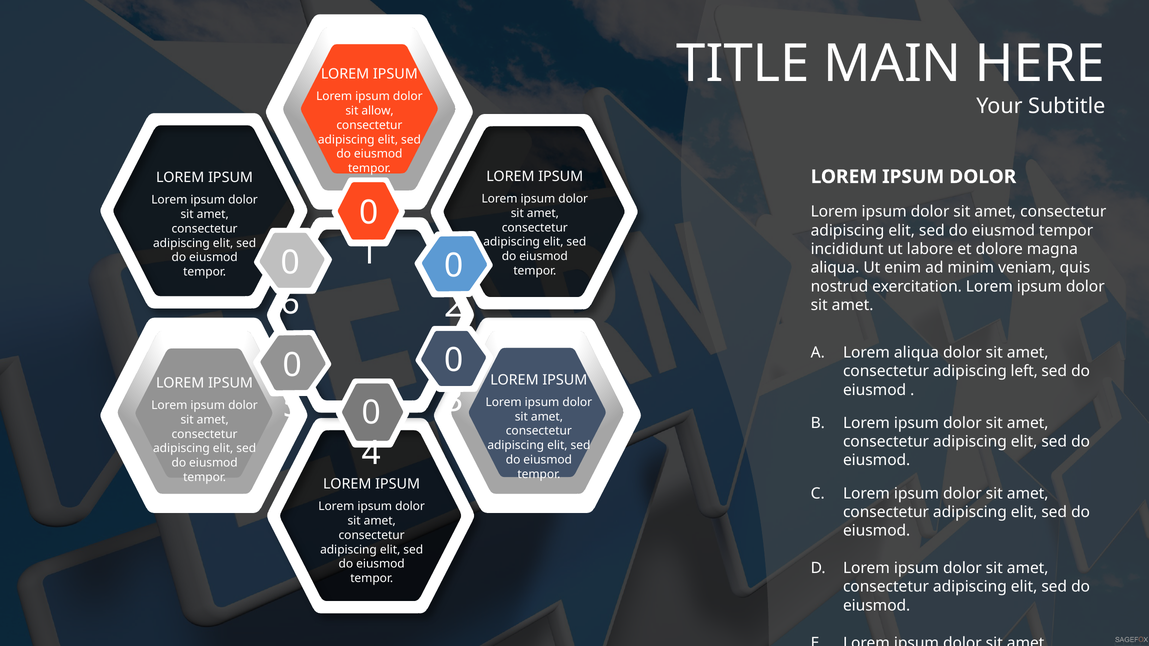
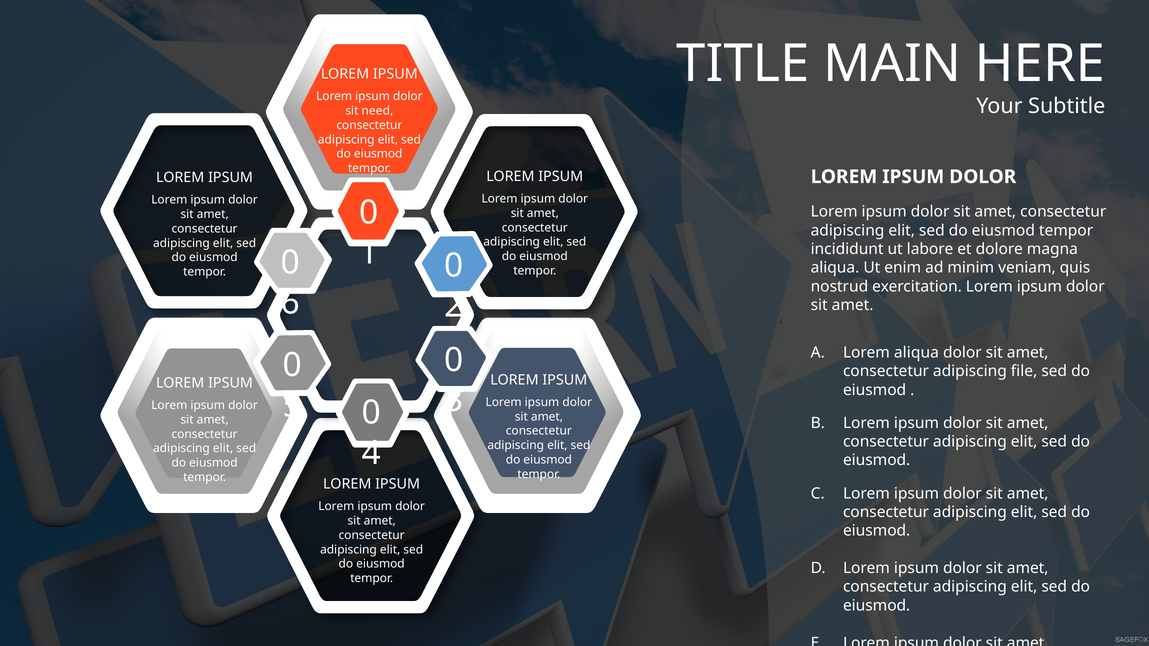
allow: allow -> need (377, 111)
left: left -> file (1024, 371)
